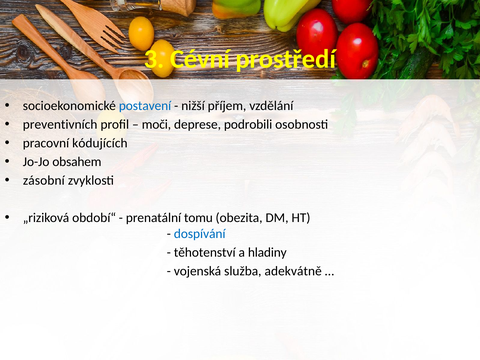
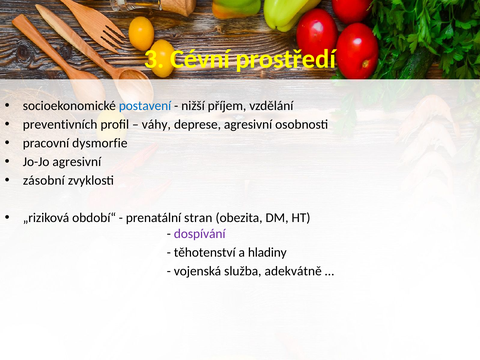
moči: moči -> váhy (156, 124)
deprese podrobili: podrobili -> agresivní (248, 124)
kódujících: kódujících -> dysmorfie (100, 143)
Jo-Jo obsahem: obsahem -> agresivní (77, 162)
tomu: tomu -> stran (198, 218)
dospívání colour: blue -> purple (200, 234)
